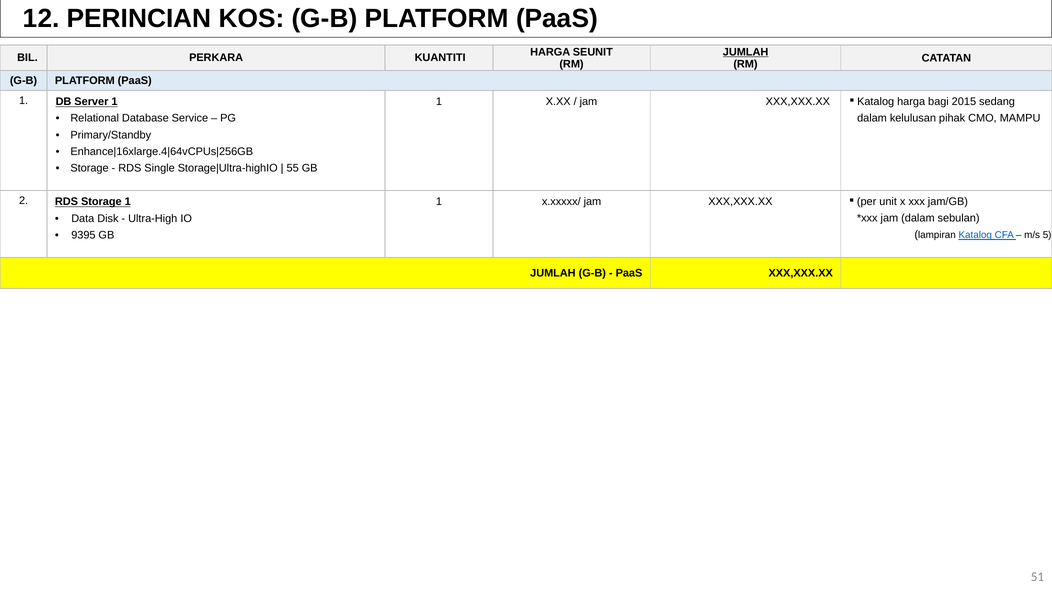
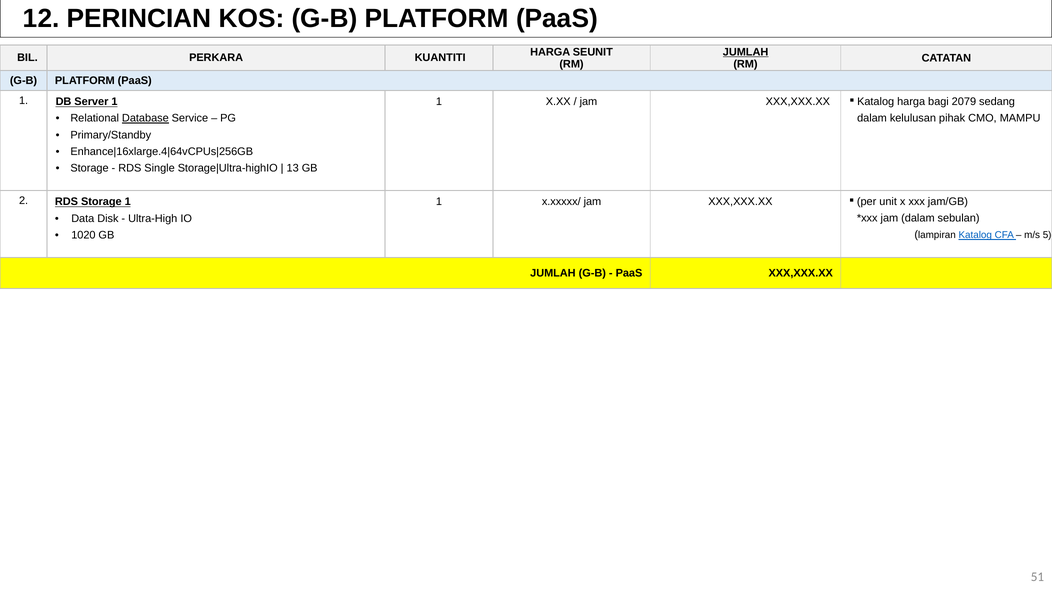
2015: 2015 -> 2079 (964, 102)
Database underline: none -> present (145, 118)
55: 55 -> 13 (293, 168)
9395: 9395 -> 1020 (83, 235)
